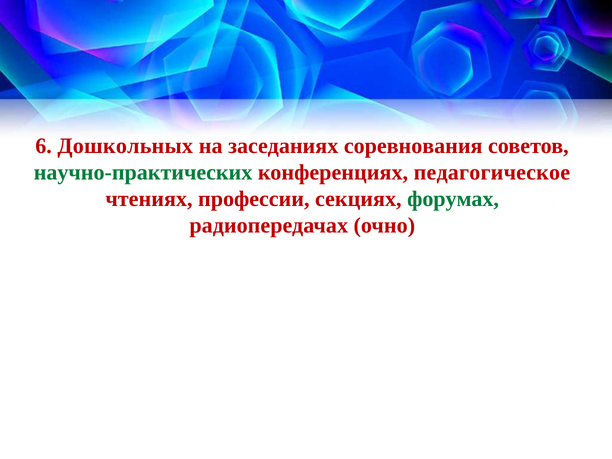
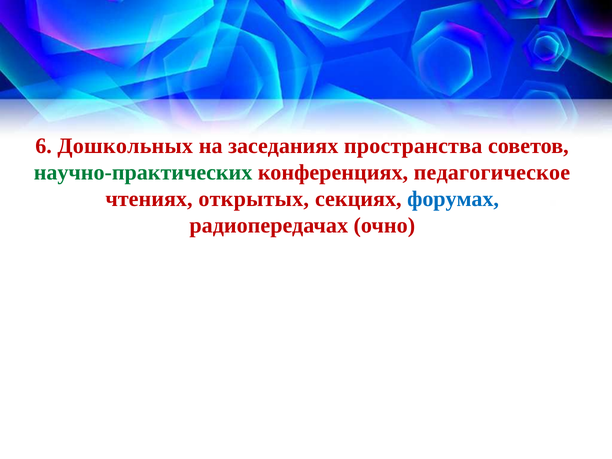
соревнования: соревнования -> пространства (413, 146)
профессии: профессии -> открытых (254, 199)
форумах colour: green -> blue (453, 199)
